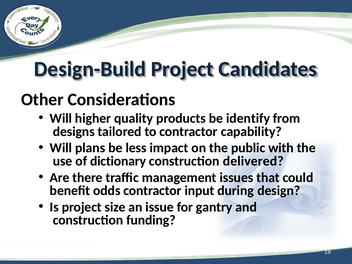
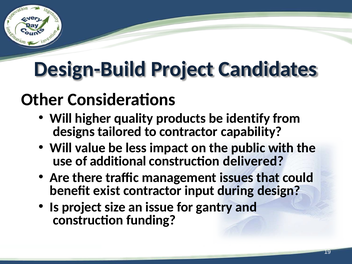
plans: plans -> value (90, 148)
dictionary: dictionary -> additional (118, 161)
odds: odds -> exist (107, 191)
